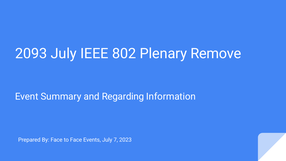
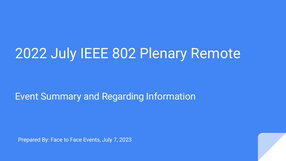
2093: 2093 -> 2022 (31, 54)
Remove: Remove -> Remote (216, 54)
